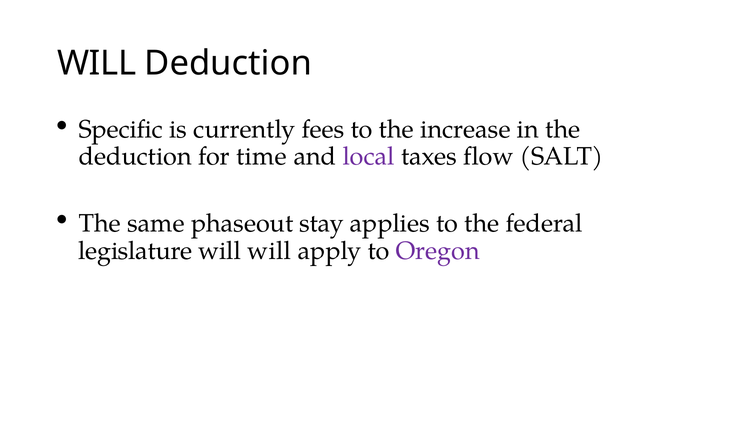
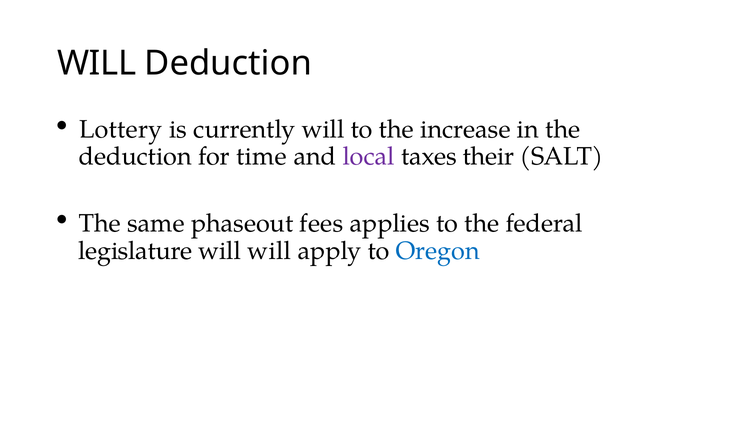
Specific: Specific -> Lottery (121, 129)
currently fees: fees -> will (323, 129)
flow: flow -> their (488, 157)
stay: stay -> fees (321, 223)
Oregon colour: purple -> blue (438, 251)
